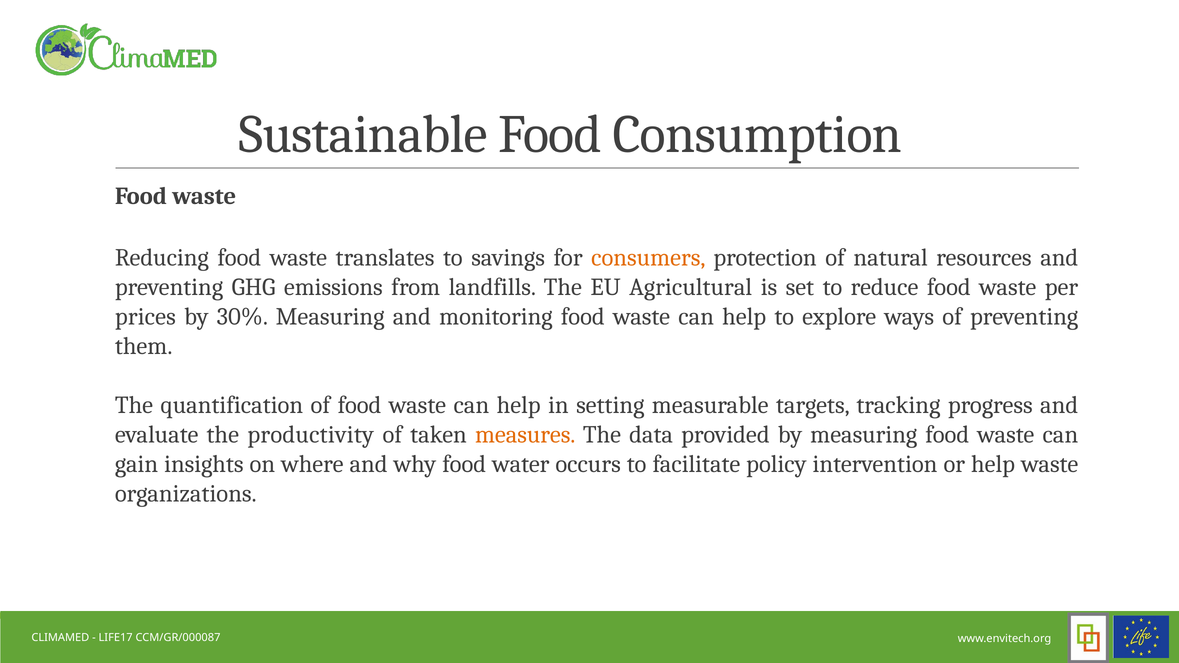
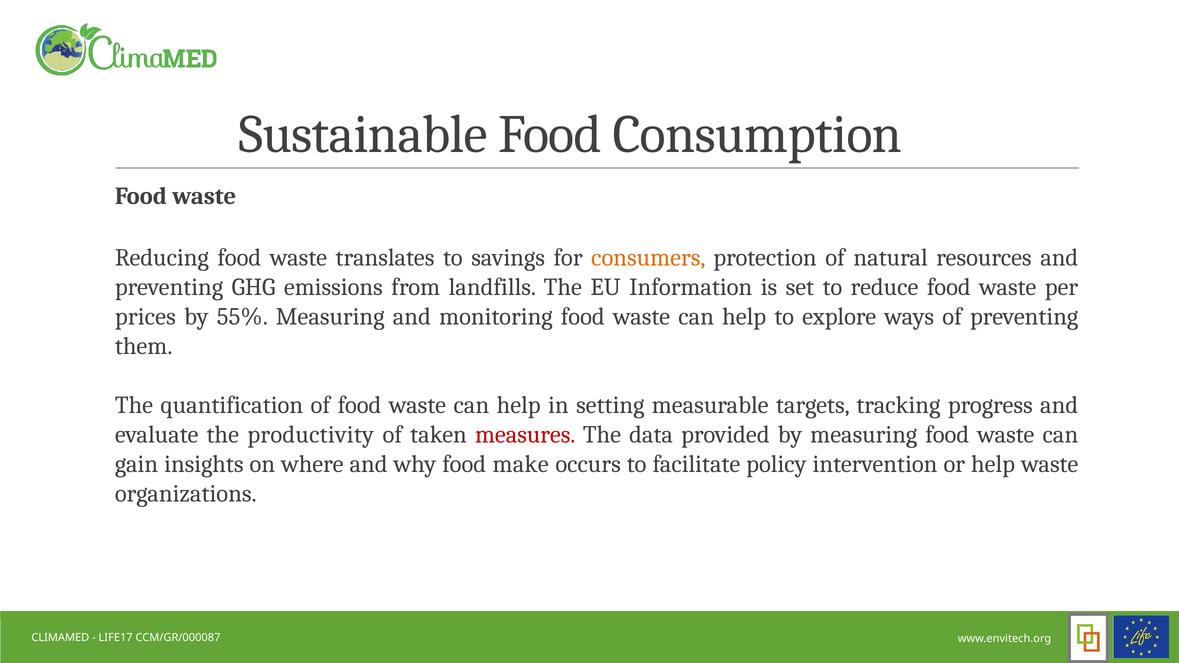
Agricultural: Agricultural -> Information (691, 287)
30%: 30% -> 55% (242, 317)
measures colour: orange -> red (525, 435)
water: water -> make (521, 464)
